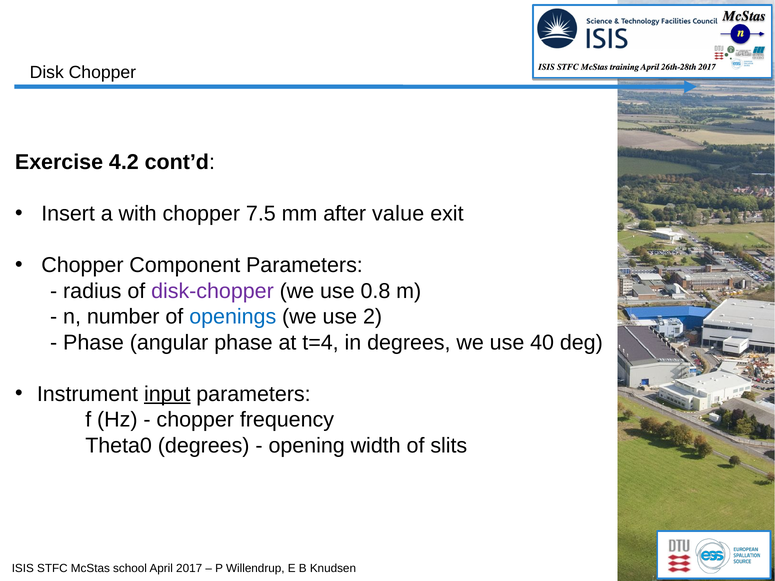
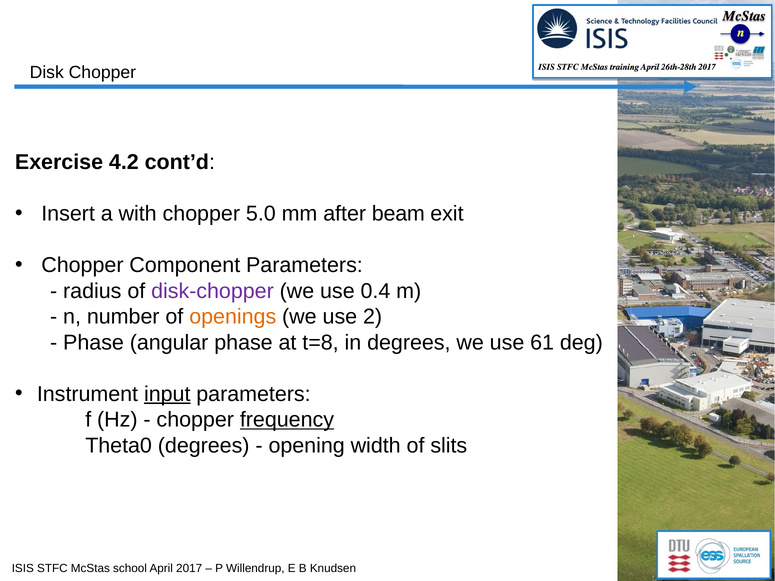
7.5: 7.5 -> 5.0 (261, 214)
value: value -> beam (398, 214)
0.8: 0.8 -> 0.4 (375, 291)
openings colour: blue -> orange (233, 317)
t=4: t=4 -> t=8 (321, 343)
40: 40 -> 61 (542, 343)
frequency underline: none -> present (287, 420)
